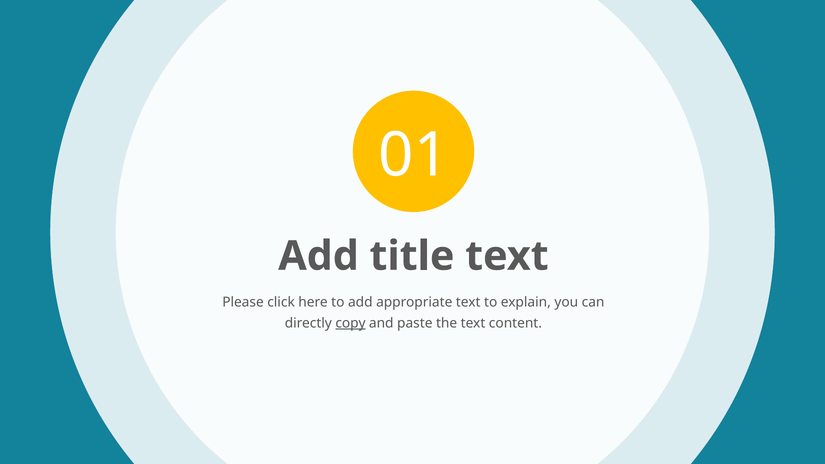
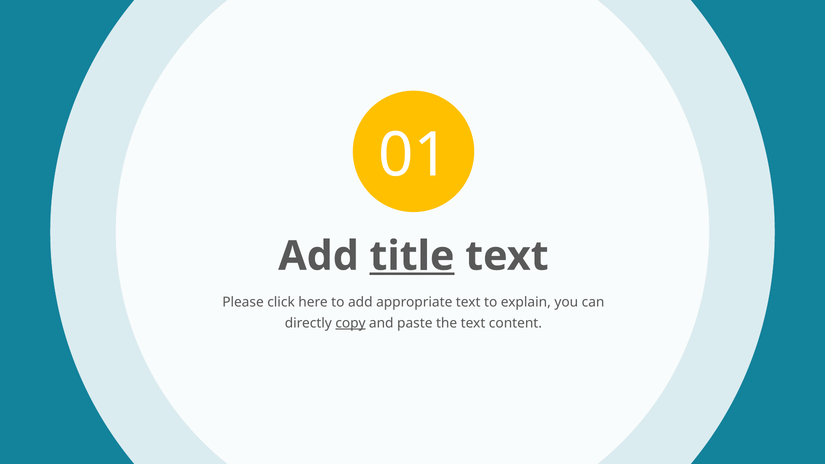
title underline: none -> present (412, 256)
